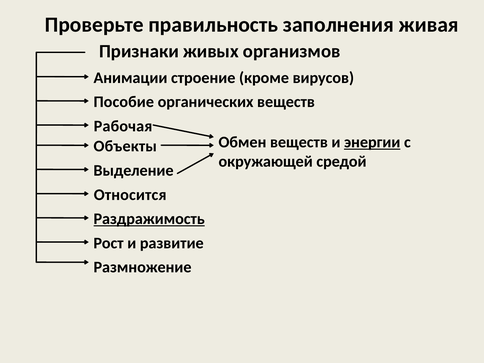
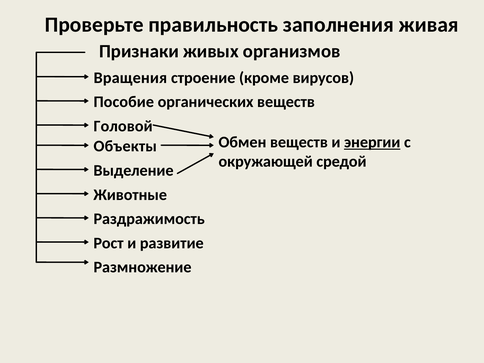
Анимации: Анимации -> Вращения (130, 78)
Рабочая: Рабочая -> Головой (123, 126)
Относится: Относится -> Животные (130, 195)
Раздражимость underline: present -> none (149, 219)
